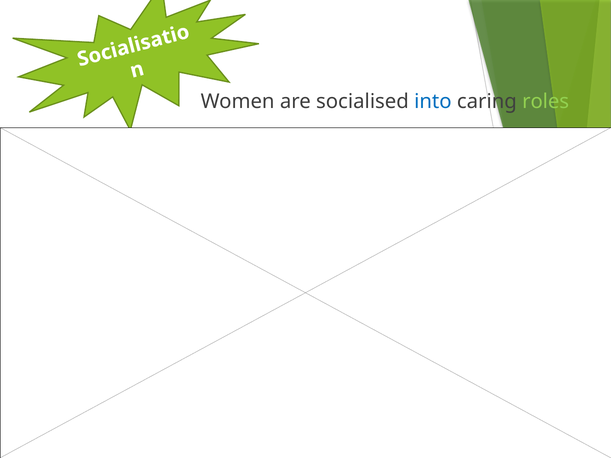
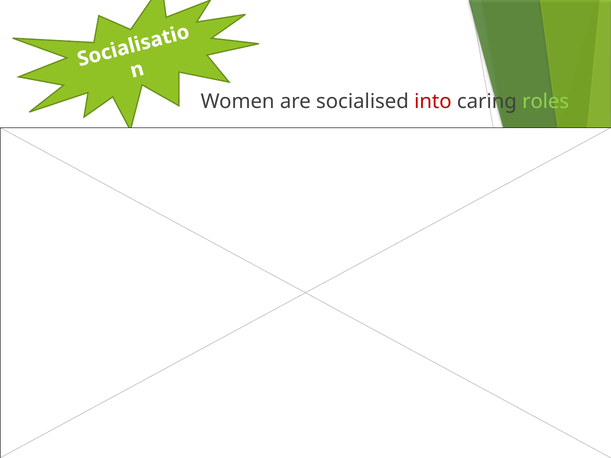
into colour: blue -> red (433, 101)
